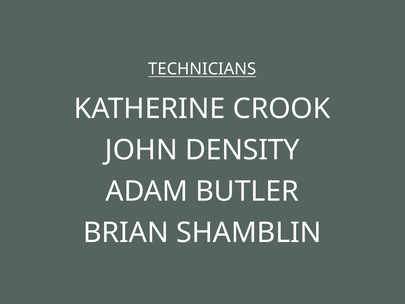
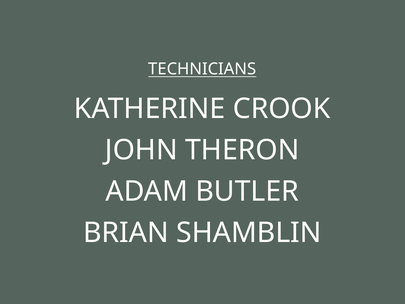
DENSITY: DENSITY -> THERON (242, 150)
